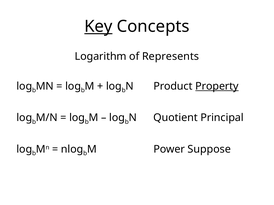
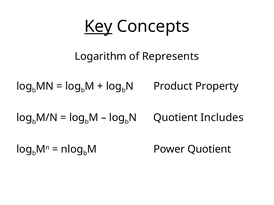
Property underline: present -> none (217, 86)
Principal: Principal -> Includes (222, 118)
Power Suppose: Suppose -> Quotient (209, 150)
